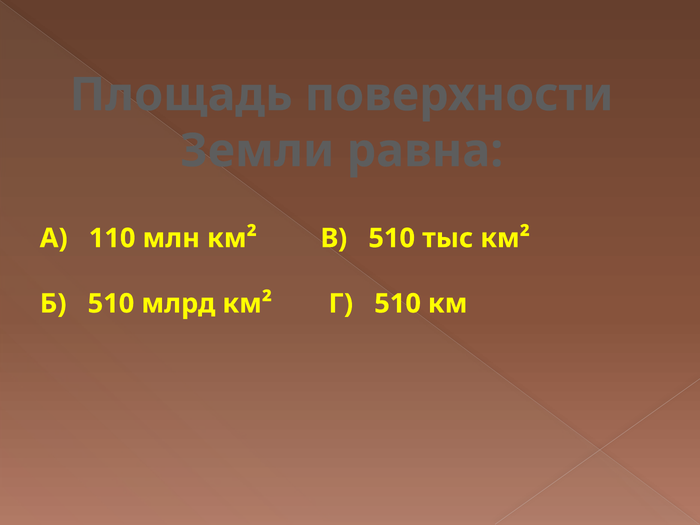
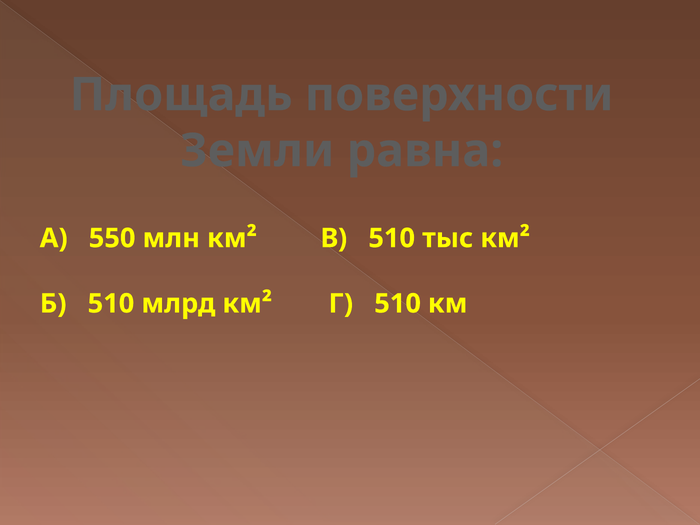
110: 110 -> 550 (112, 238)
